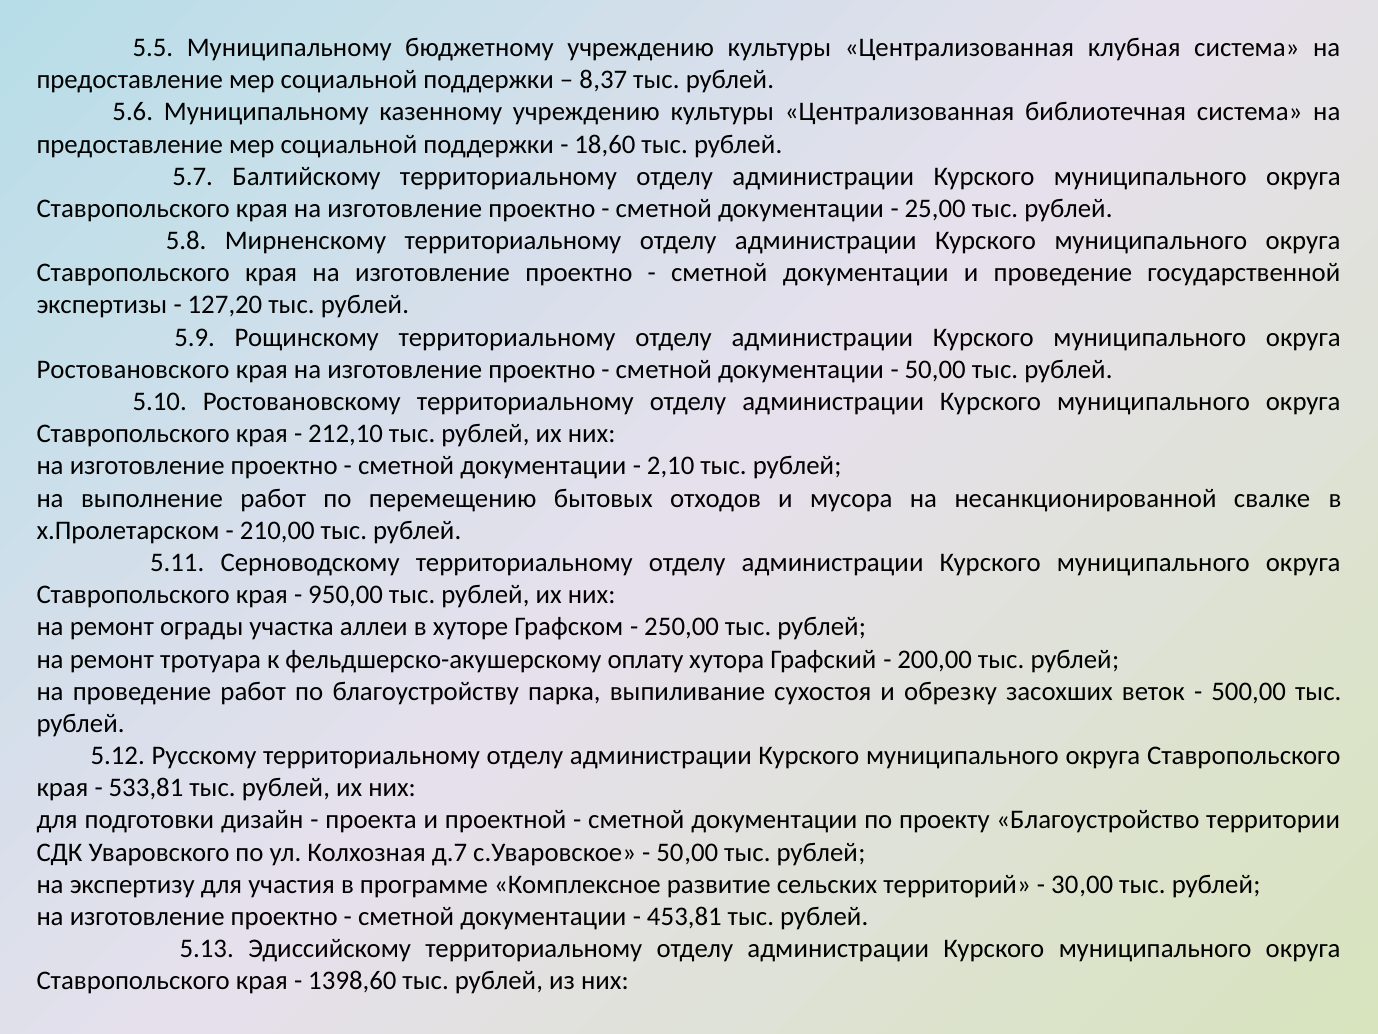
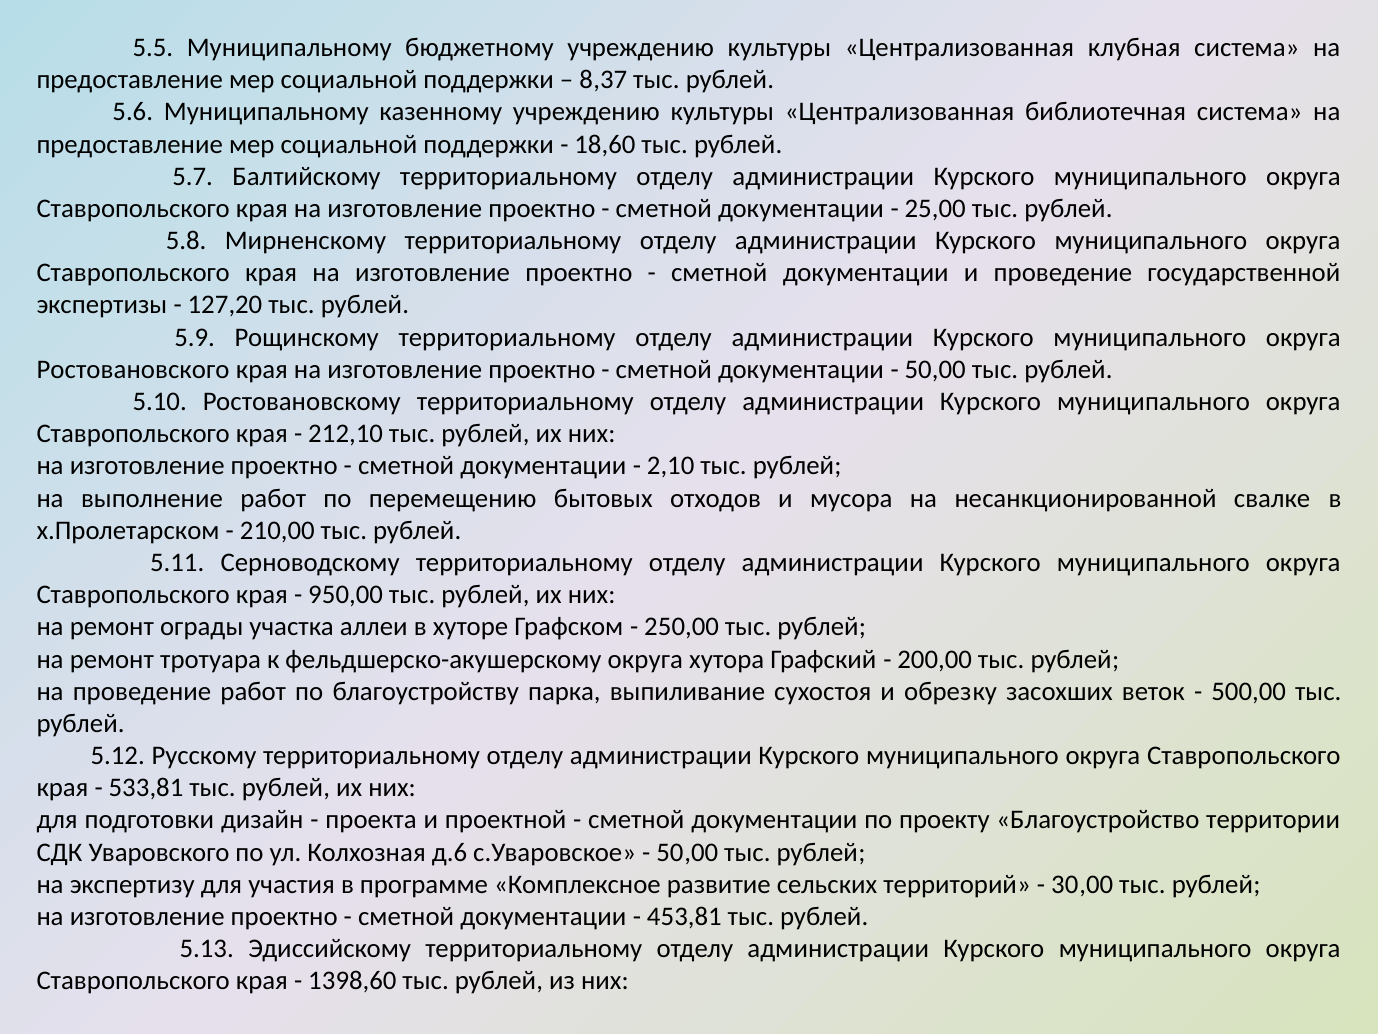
фельдшерско-акушерскому оплату: оплату -> округа (645, 659)
д.7: д.7 -> д.6 (450, 852)
